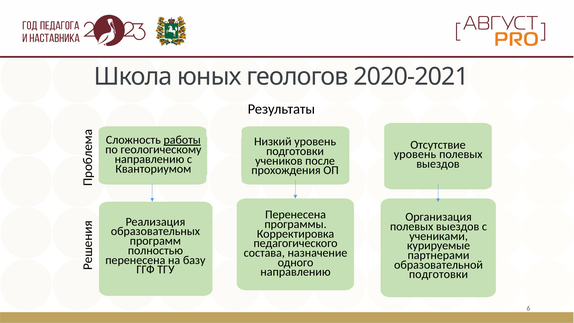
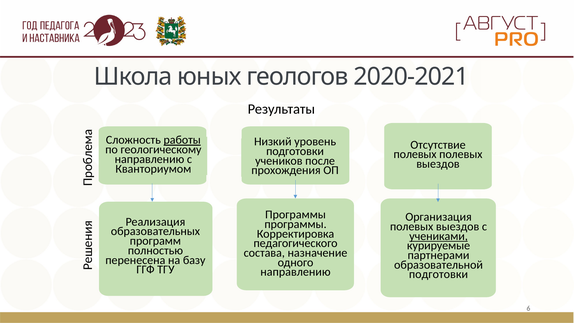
уровень: уровень -> полевых (415, 154)
Перенесена: Перенесена -> Программы (296, 215)
учениками underline: none -> present (439, 236)
